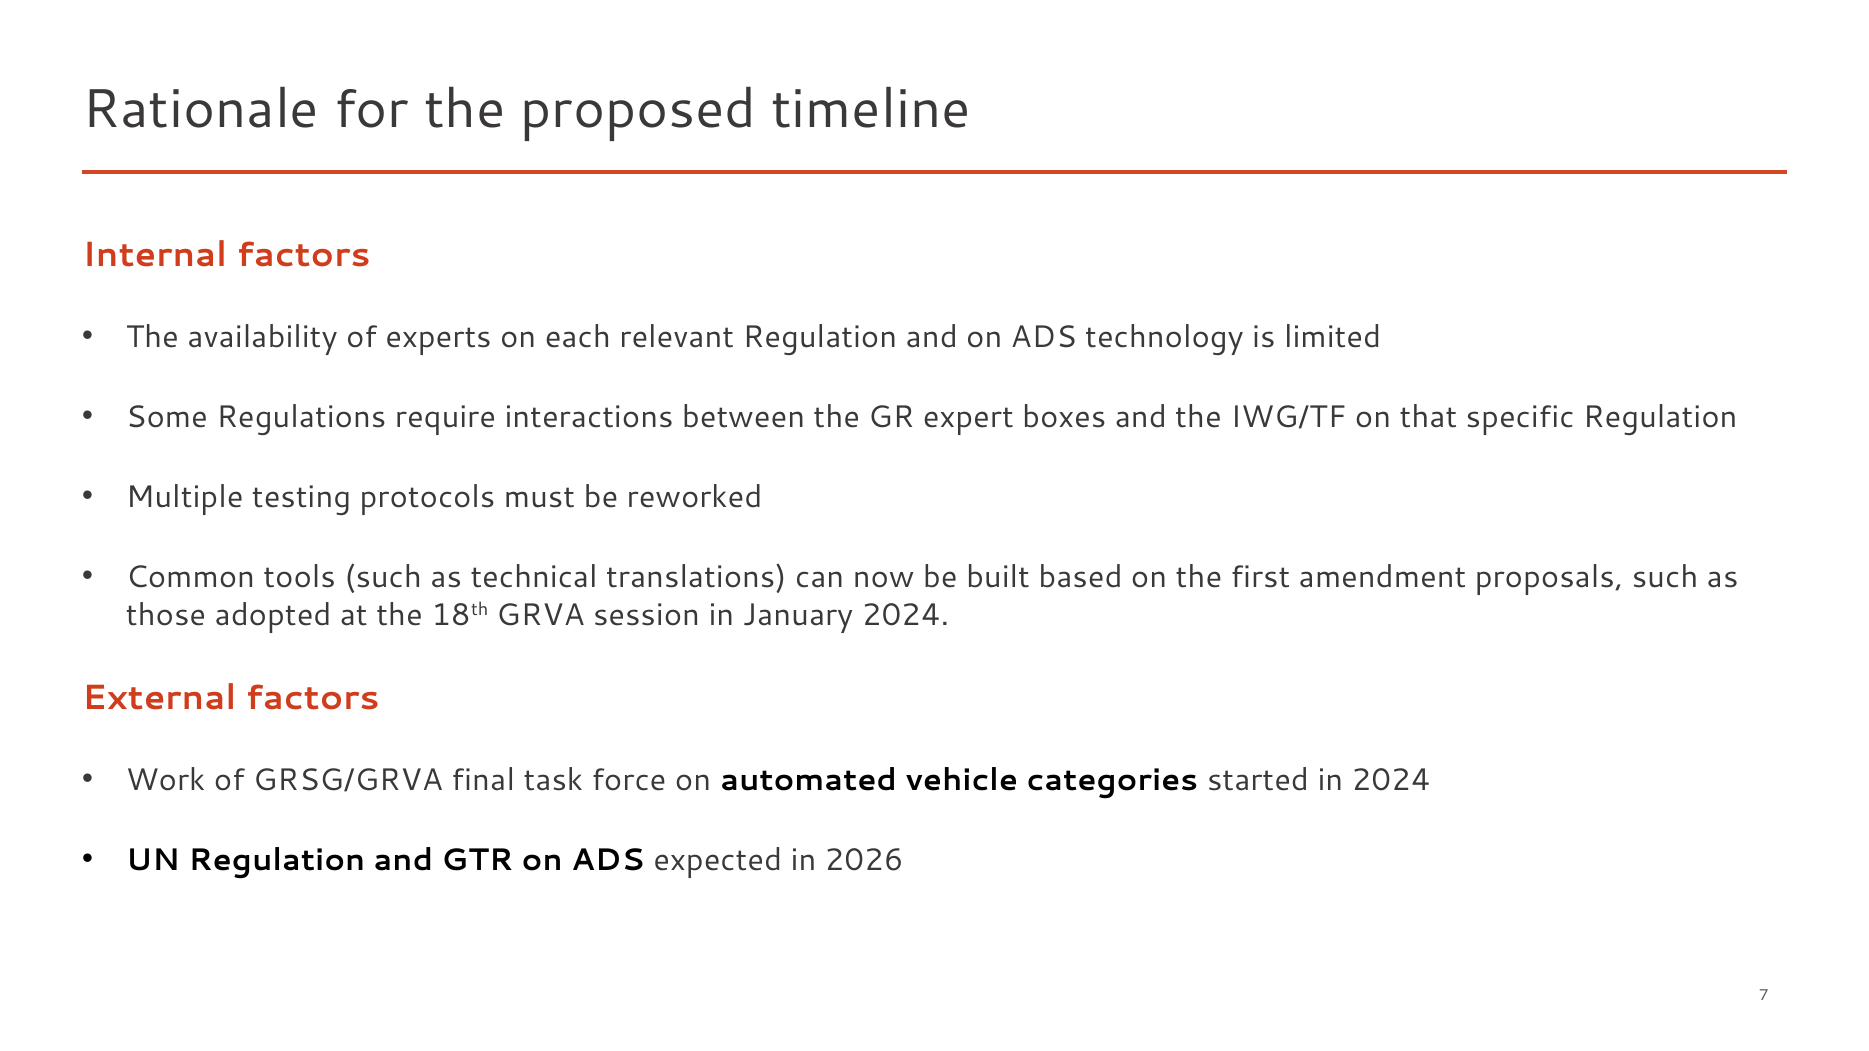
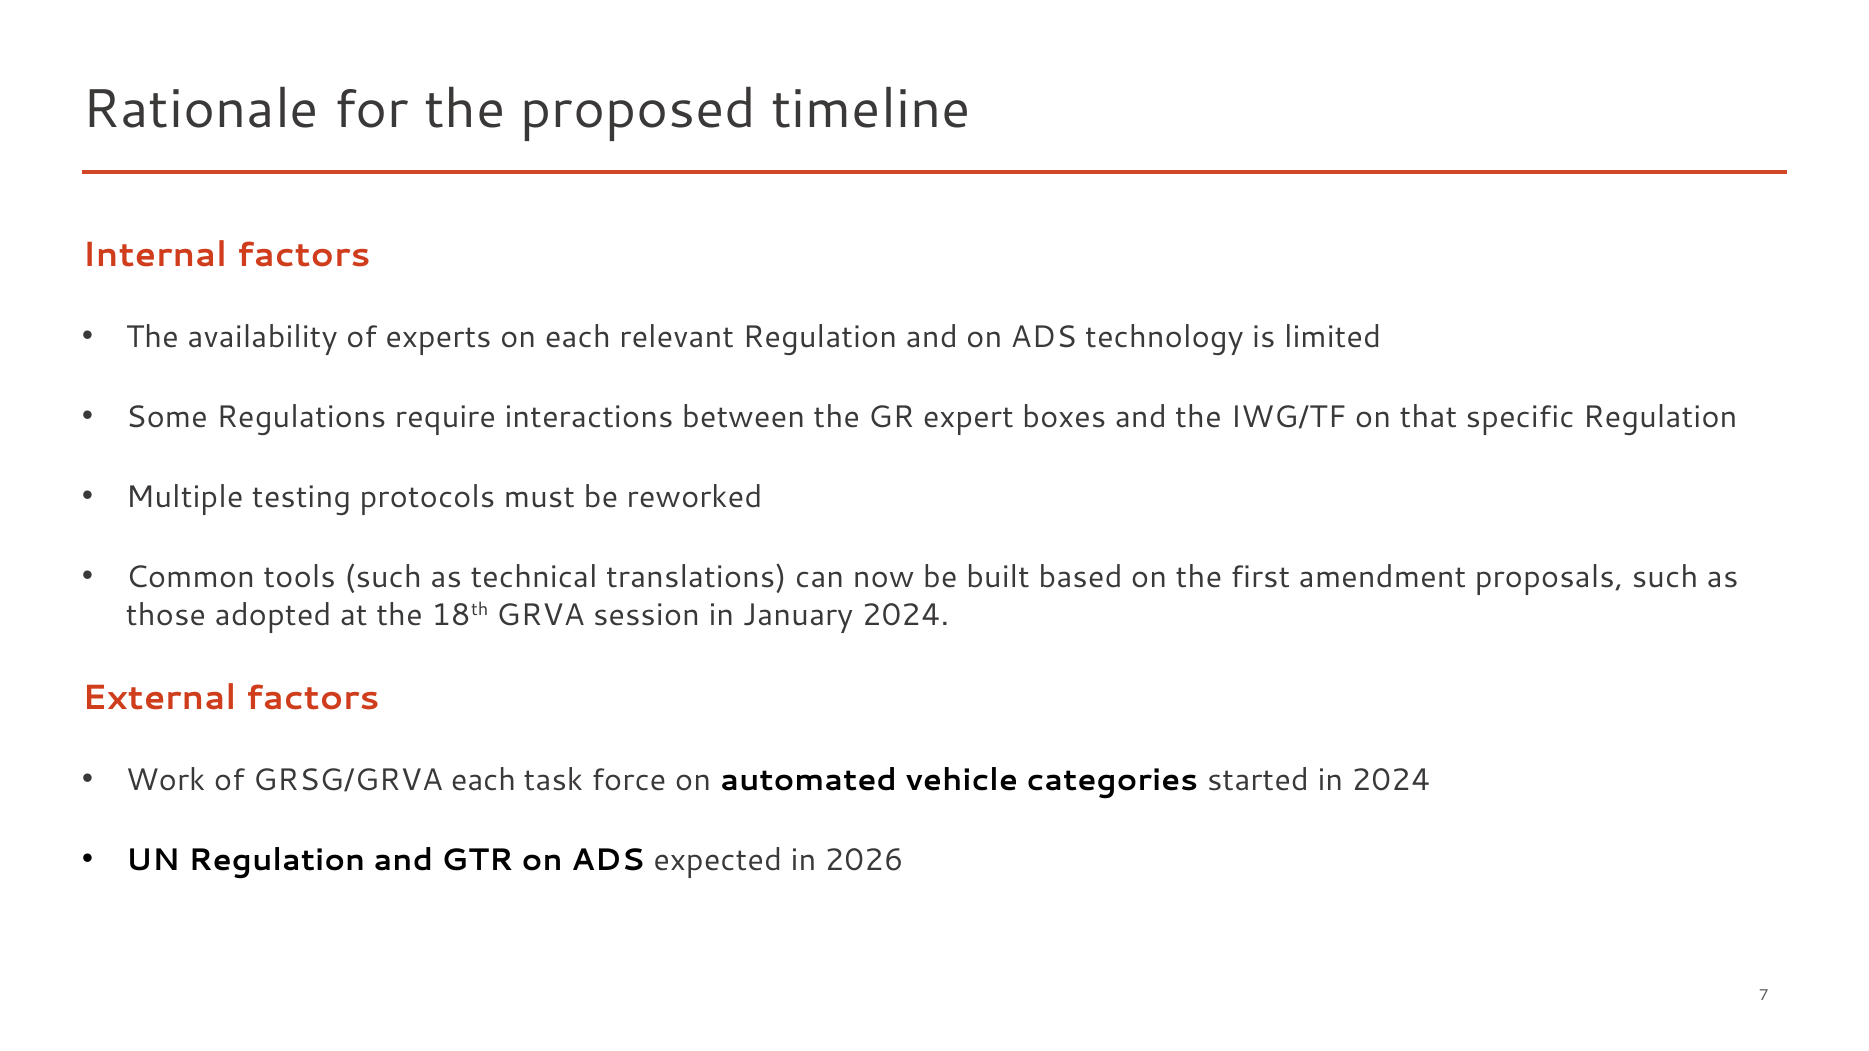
GRSG/GRVA final: final -> each (484, 780)
